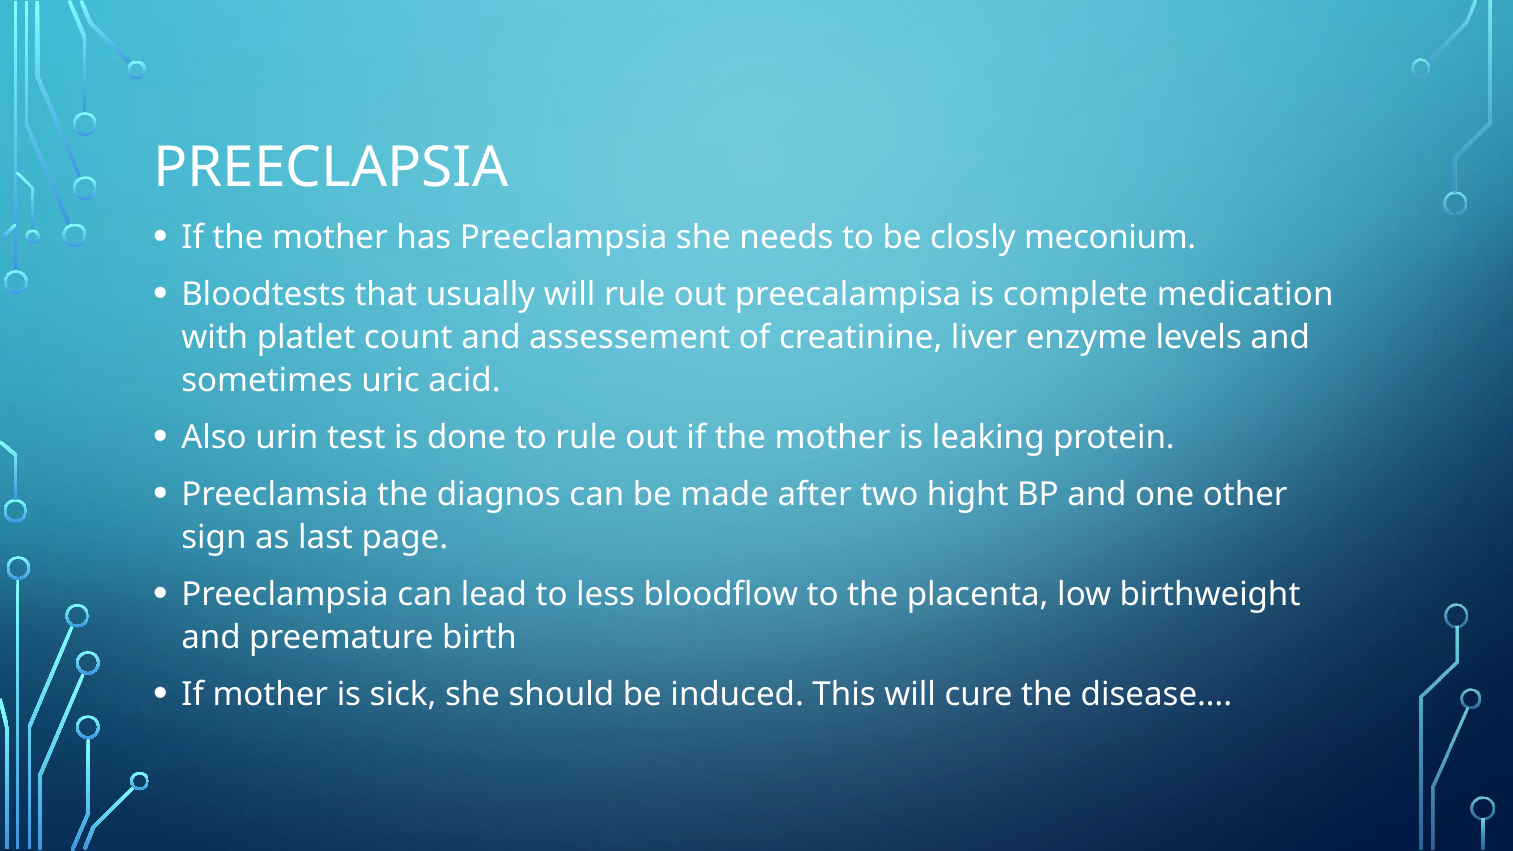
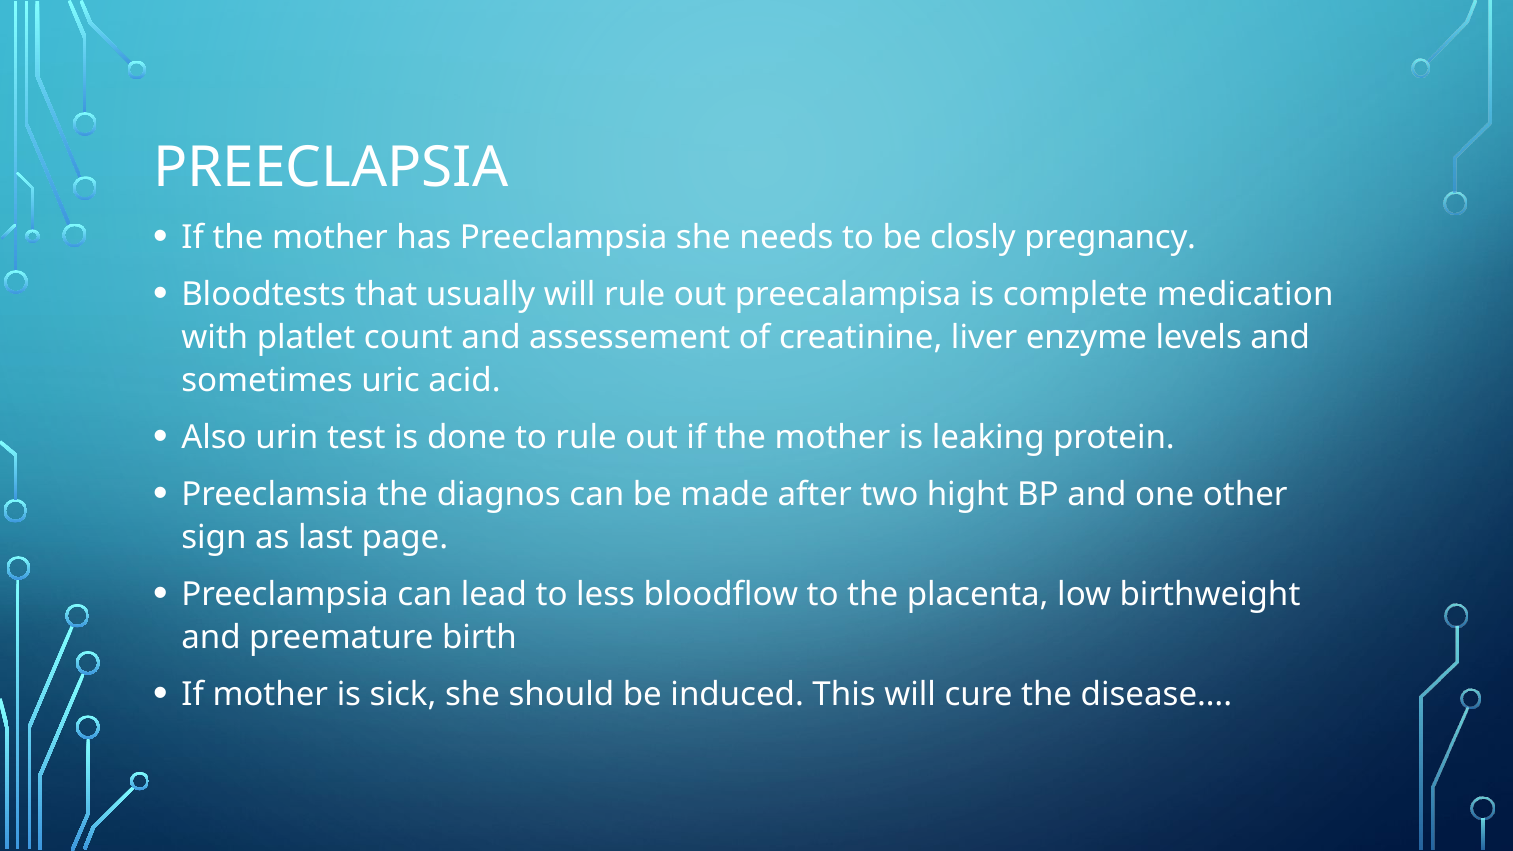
meconium: meconium -> pregnancy (1110, 238)
